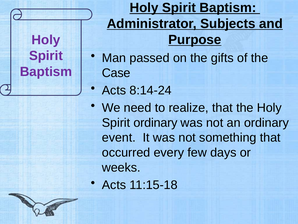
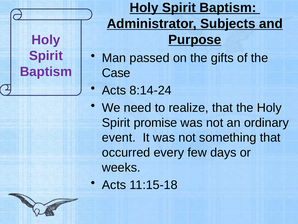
Spirit ordinary: ordinary -> promise (155, 122)
